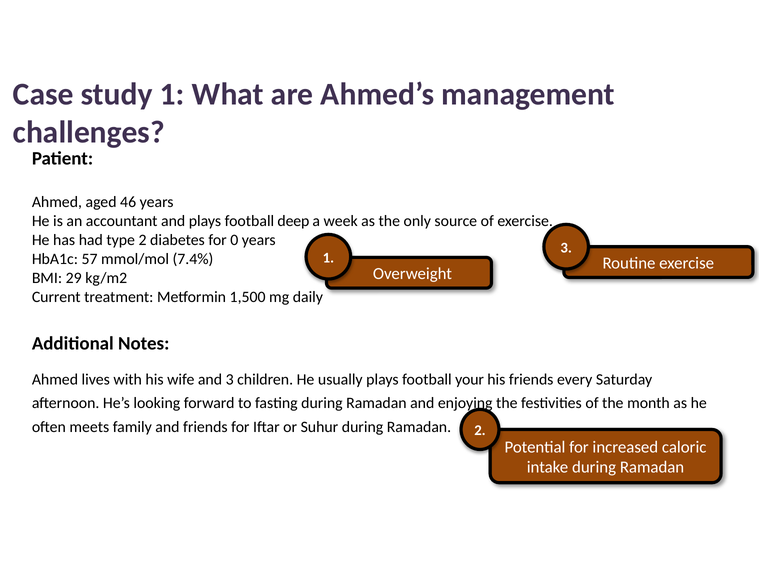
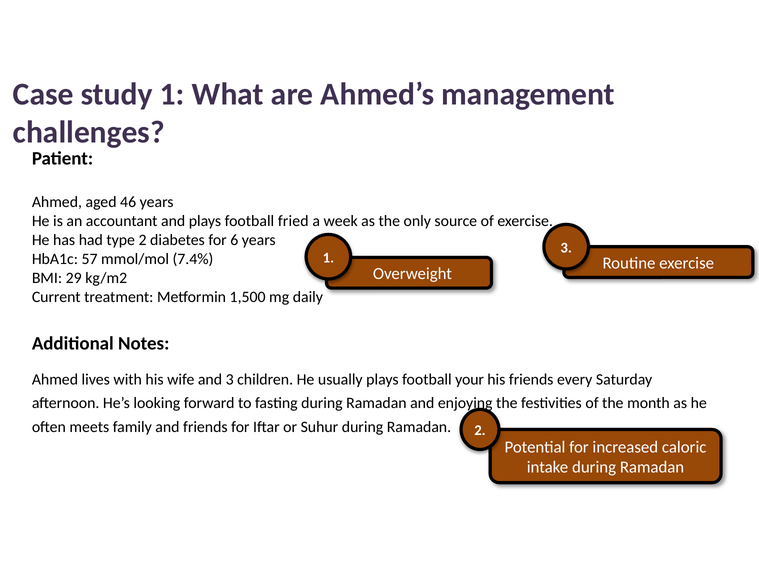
deep: deep -> fried (293, 221)
0: 0 -> 6 (234, 240)
